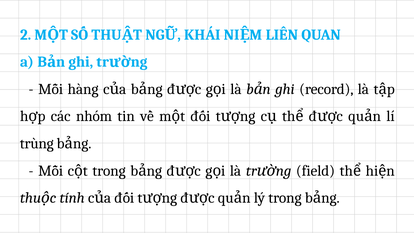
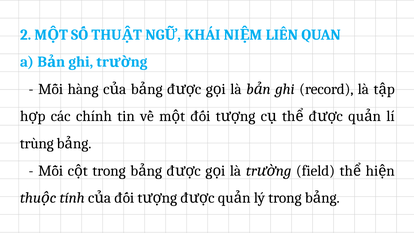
nhóm: nhóm -> chính (94, 116)
